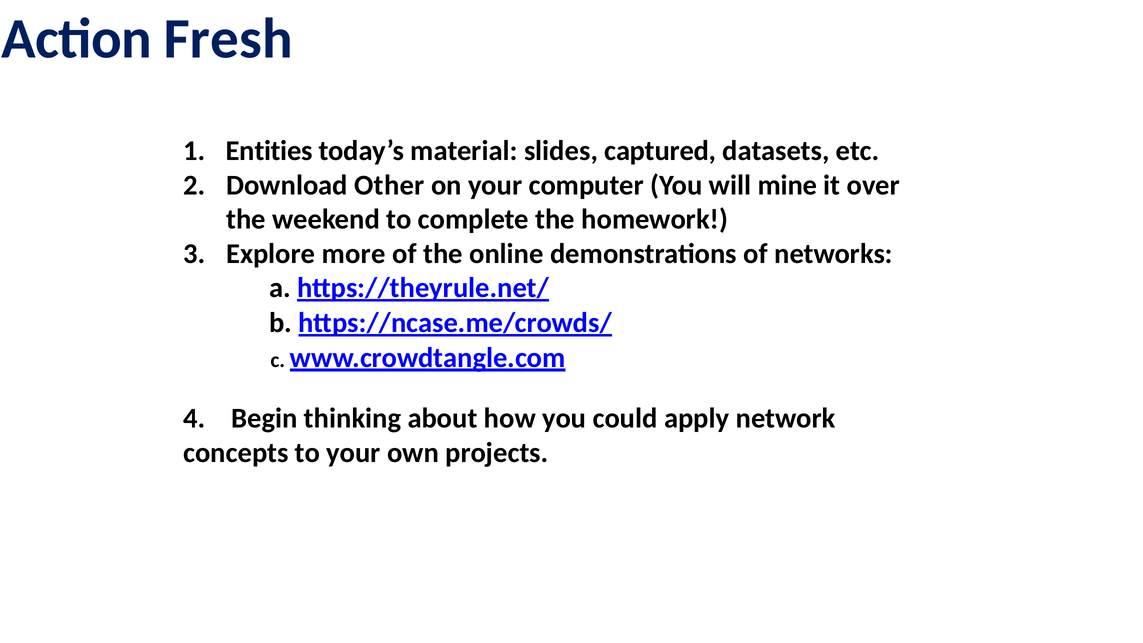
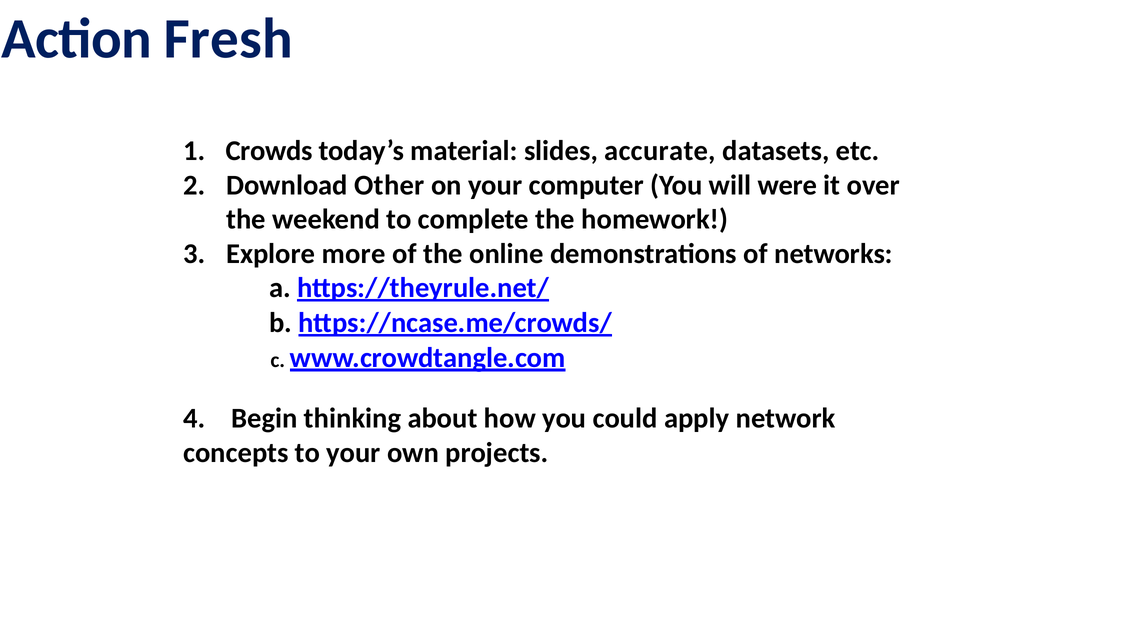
Entities: Entities -> Crowds (269, 151)
captured: captured -> accurate (660, 151)
mine: mine -> were (787, 185)
